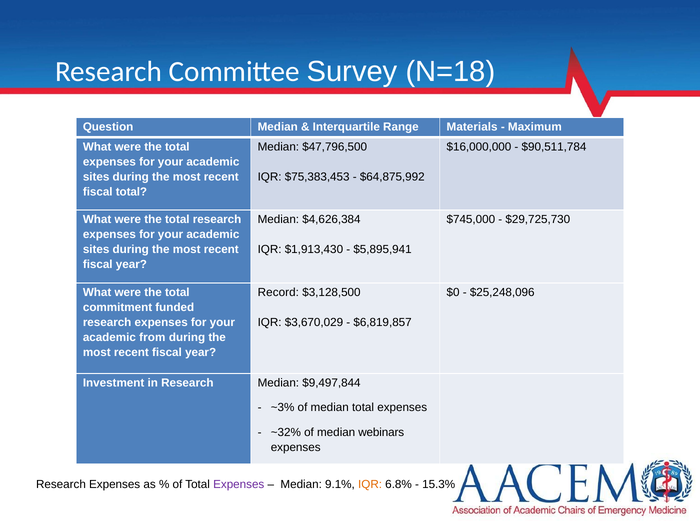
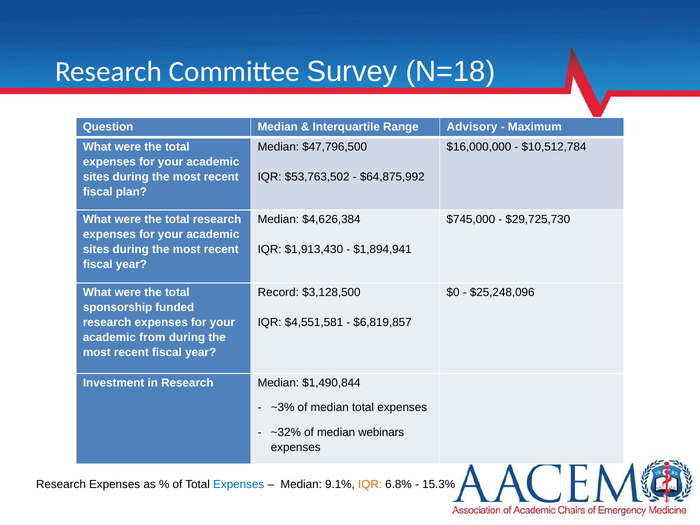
Materials: Materials -> Advisory (472, 127)
$90,511,784: $90,511,784 -> $10,512,784 (554, 147)
$75,383,453: $75,383,453 -> $53,763,502 (317, 177)
fiscal total: total -> plan (131, 192)
$5,895,941: $5,895,941 -> $1,894,941 (383, 250)
commitment: commitment -> sponsorship (118, 307)
$3,670,029: $3,670,029 -> $4,551,581 (314, 322)
$9,497,844: $9,497,844 -> $1,490,844 (331, 383)
Expenses colour: purple -> blue (239, 484)
